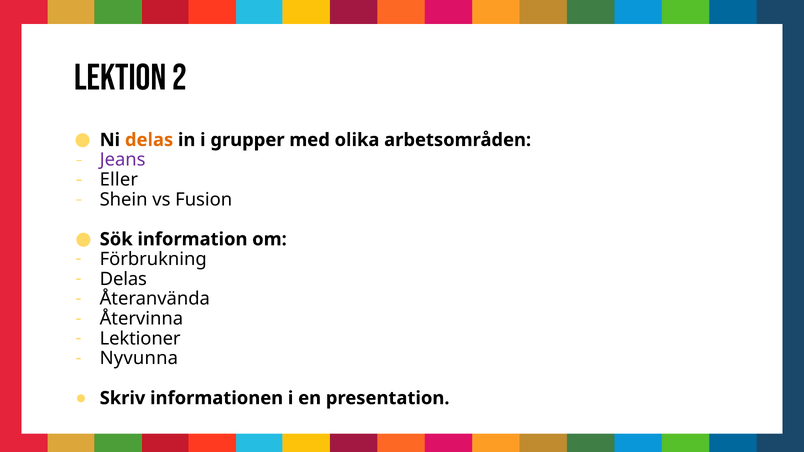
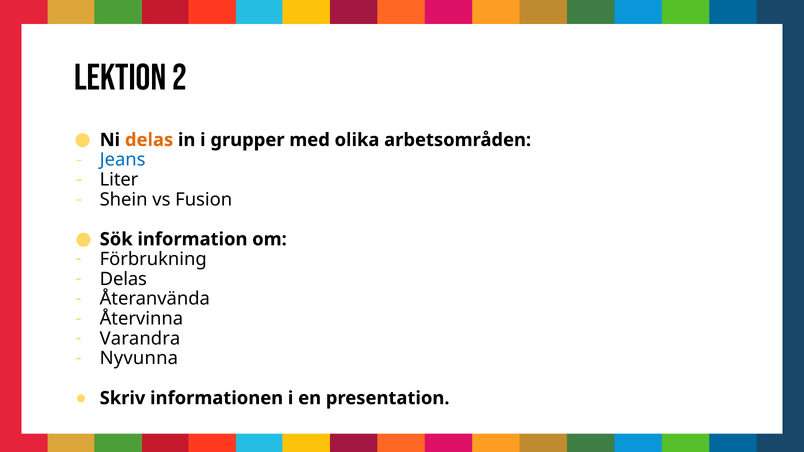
Jeans colour: purple -> blue (123, 160)
Eller: Eller -> Liter (119, 180)
Lektioner: Lektioner -> Varandra (140, 339)
